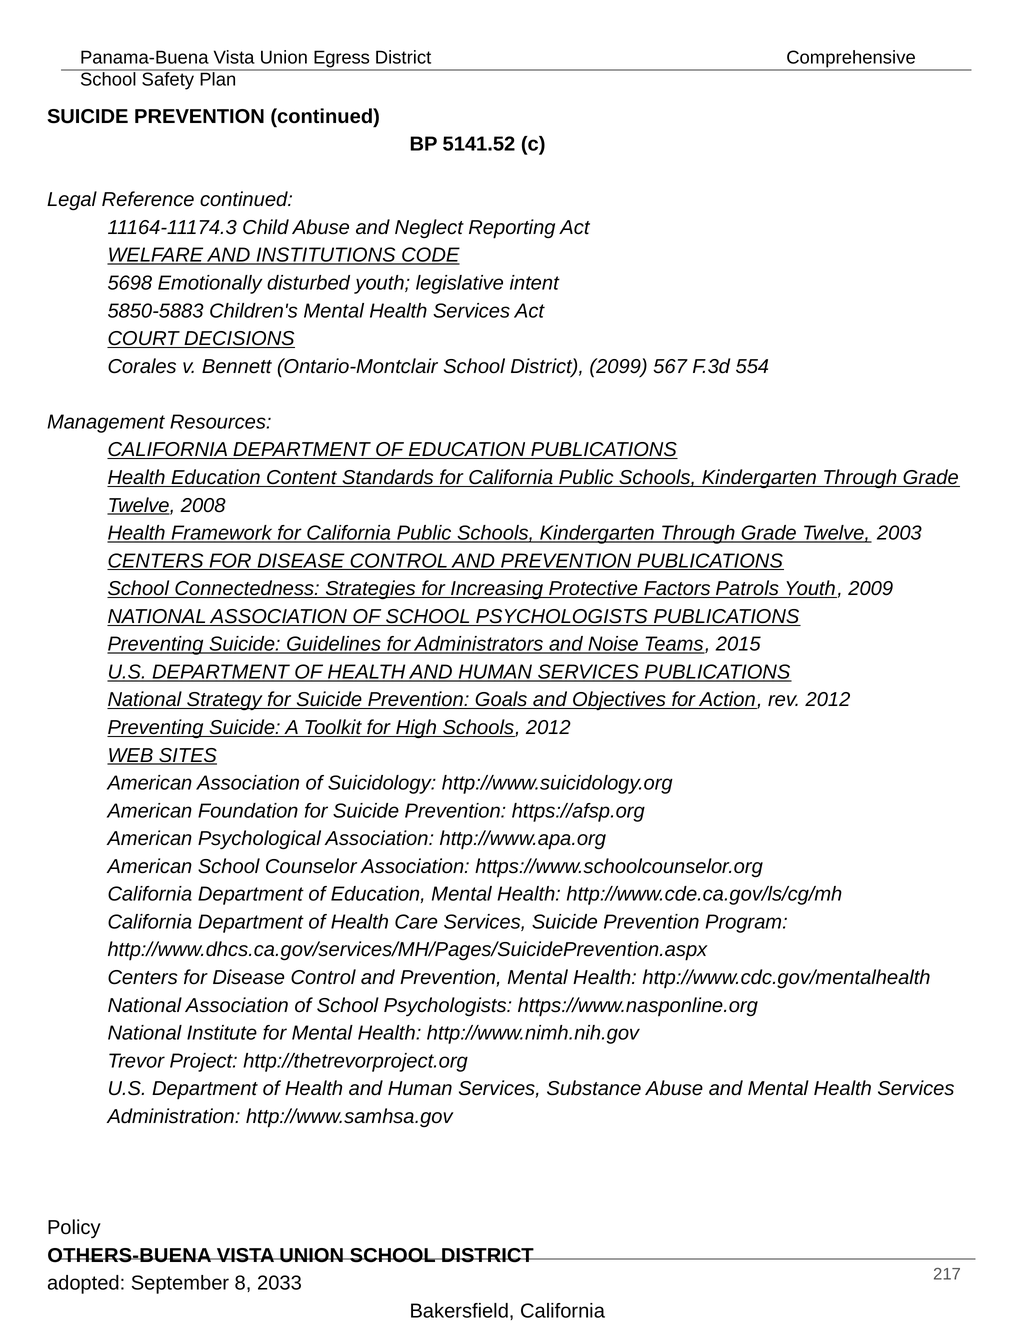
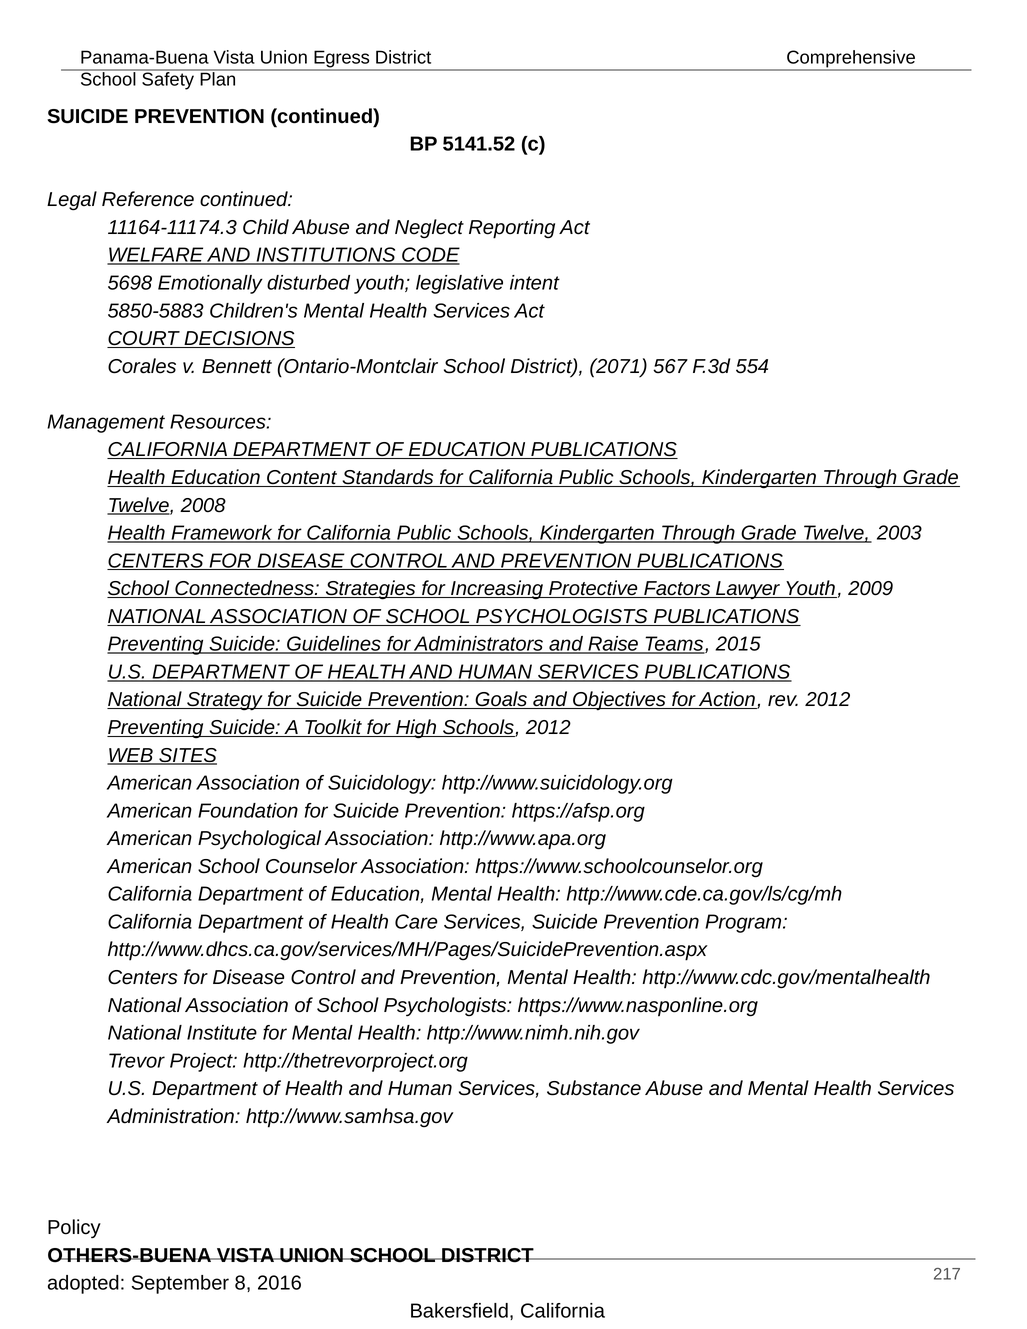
2099: 2099 -> 2071 (619, 366)
Patrols: Patrols -> Lawyer (747, 589)
Noise: Noise -> Raise (613, 644)
2033: 2033 -> 2016 (279, 1283)
